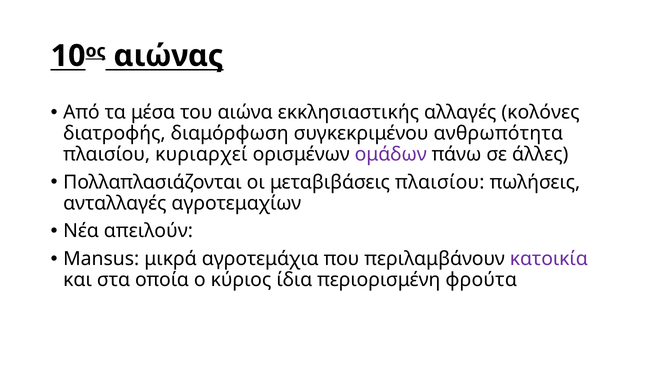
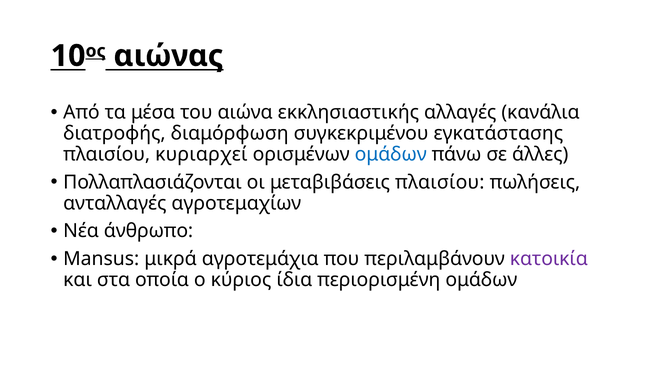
κολόνες: κολόνες -> κανάλια (541, 112)
ανθρωπότητα: ανθρωπότητα -> εγκατάστασης (498, 133)
ομάδων colour: purple -> blue (391, 154)
απειλούν: απειλούν -> άνθρωπο (149, 231)
περιορισμένη φρούτα: φρούτα -> ομάδων (481, 280)
